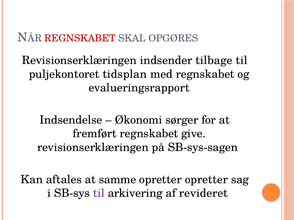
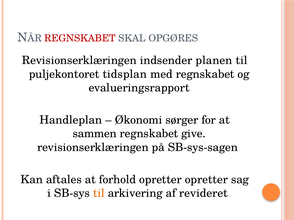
tilbage: tilbage -> planen (214, 61)
Indsendelse: Indsendelse -> Handleplan (71, 120)
fremført: fremført -> sammen (95, 134)
samme: samme -> forhold (117, 180)
til colour: purple -> orange (99, 194)
